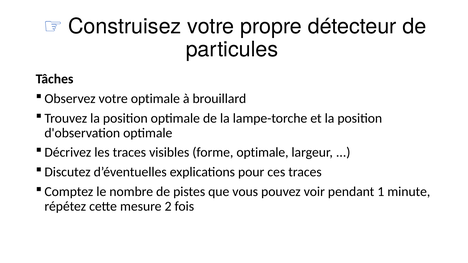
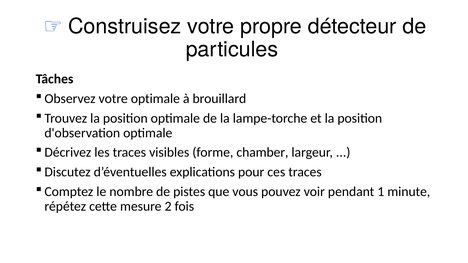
forme optimale: optimale -> chamber (262, 153)
